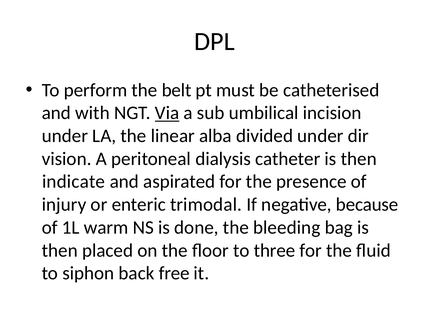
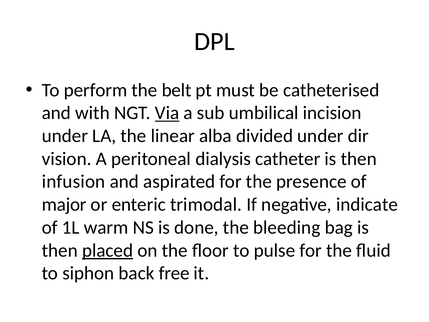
indicate: indicate -> infusion (74, 182)
injury: injury -> major (64, 204)
because: because -> indicate (367, 204)
placed underline: none -> present (108, 250)
three: three -> pulse (274, 250)
